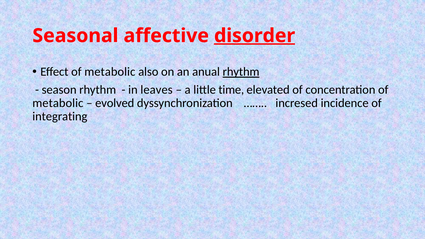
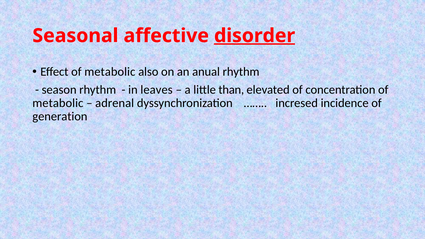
rhythm underline: present -> none (241, 72)
time: time -> than (231, 90)
evolved: evolved -> adrenal (115, 103)
integrating: integrating -> generation (60, 116)
